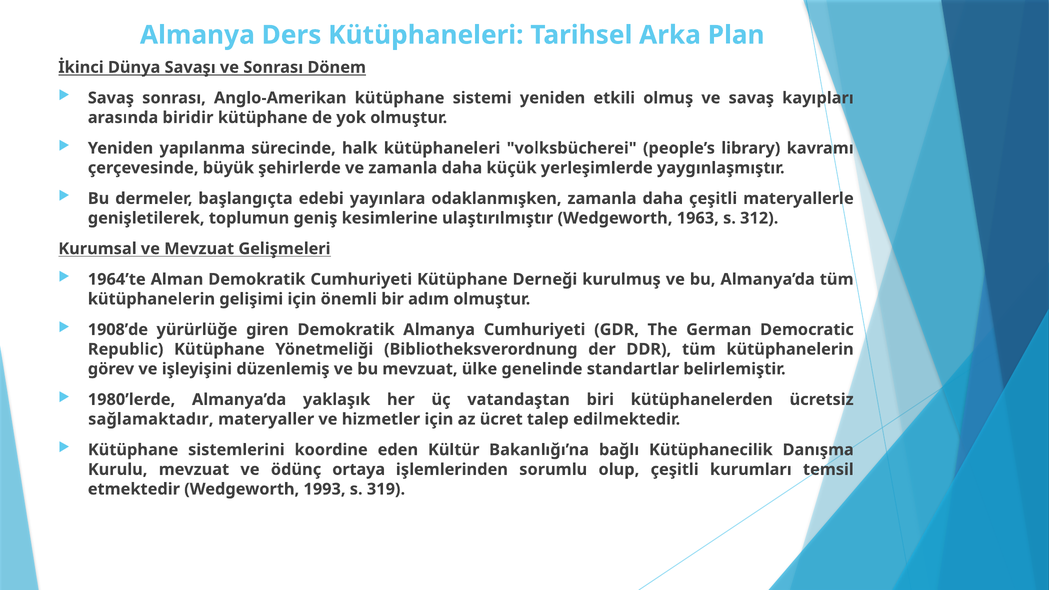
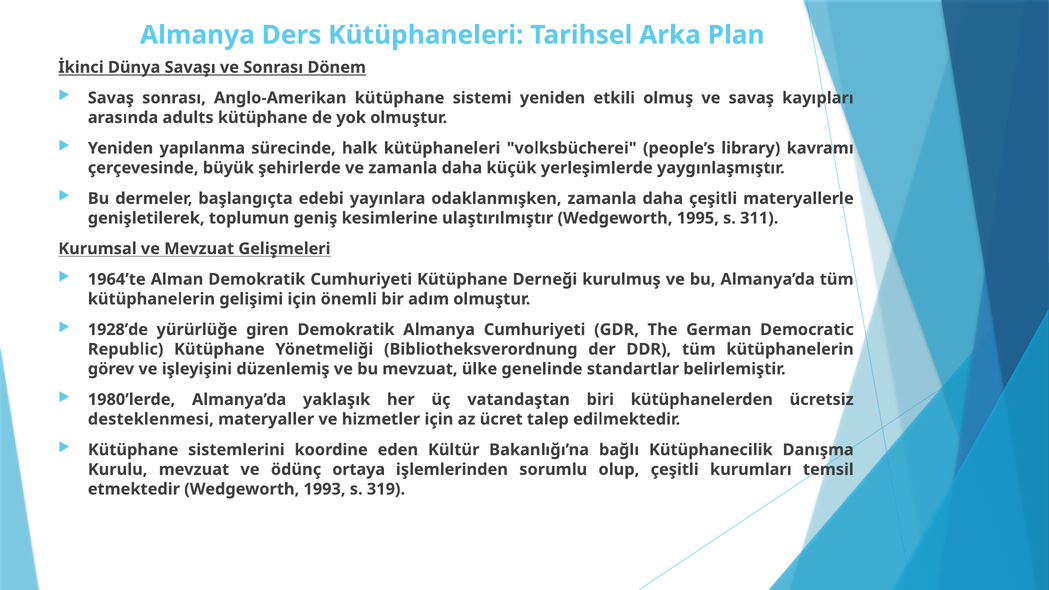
biridir: biridir -> adults (188, 118)
1963: 1963 -> 1995 (698, 218)
312: 312 -> 311 (759, 218)
1908’de: 1908’de -> 1928’de (118, 330)
sağlamaktadır: sağlamaktadır -> desteklenmesi (151, 419)
